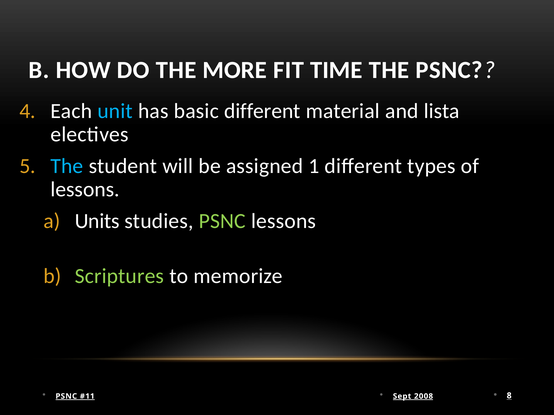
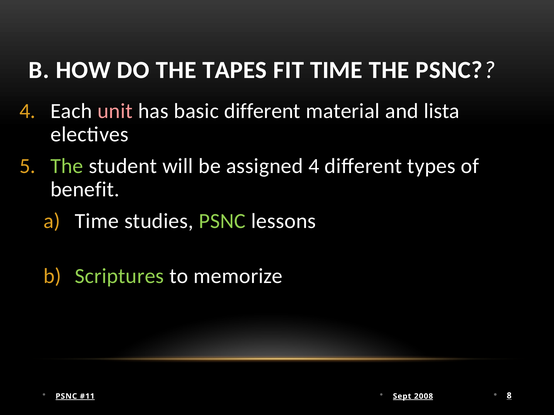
MORE: MORE -> TAPES (235, 70)
unit colour: light blue -> pink (115, 111)
The colour: light blue -> light green (67, 166)
assigned 1: 1 -> 4 (314, 166)
lessons: lessons -> benefit (85, 190)
Units: Units -> Time (97, 221)
